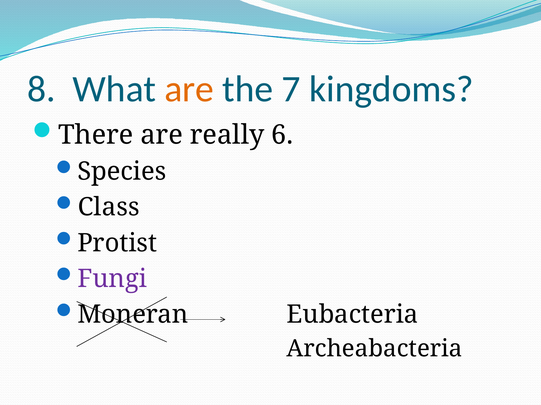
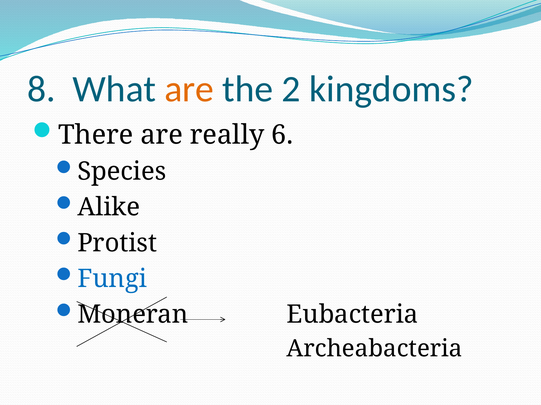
7: 7 -> 2 (291, 89)
Class: Class -> Alike (109, 208)
Fungi colour: purple -> blue (112, 279)
